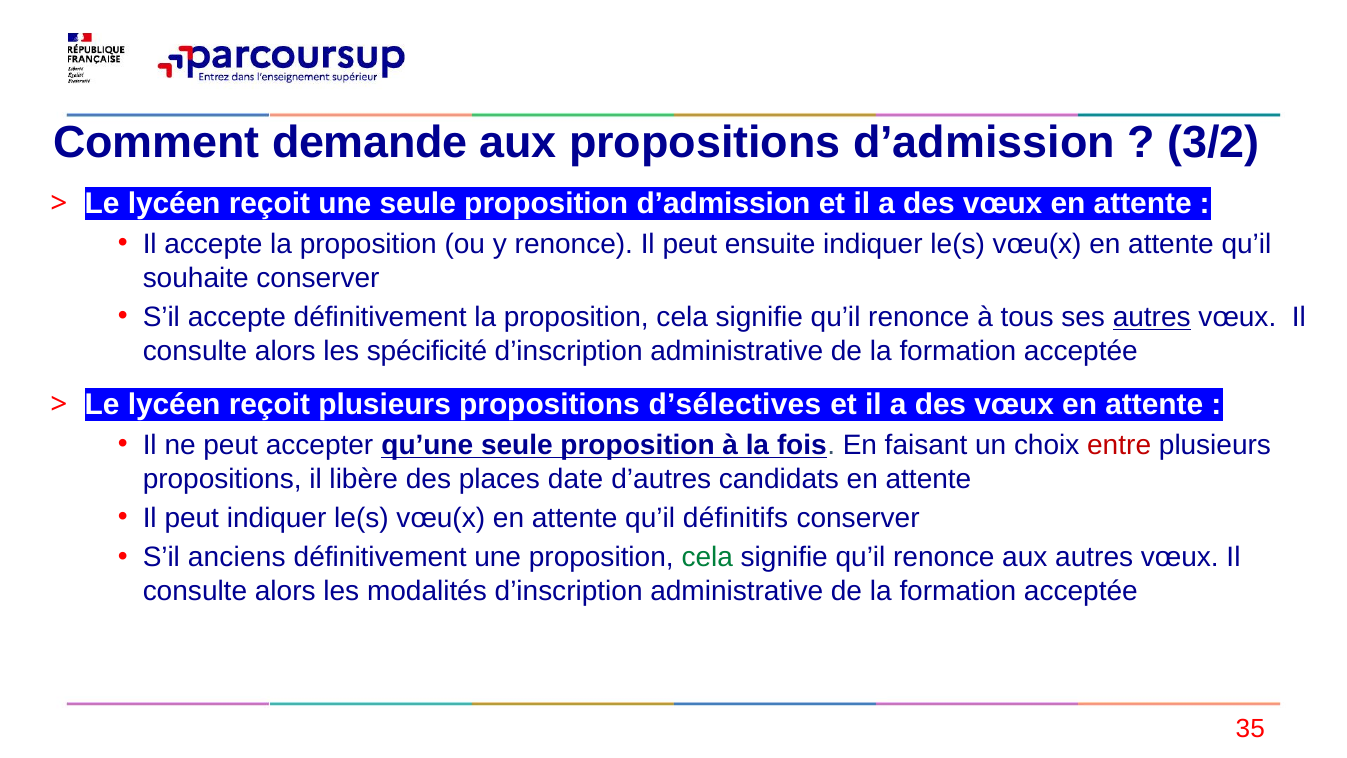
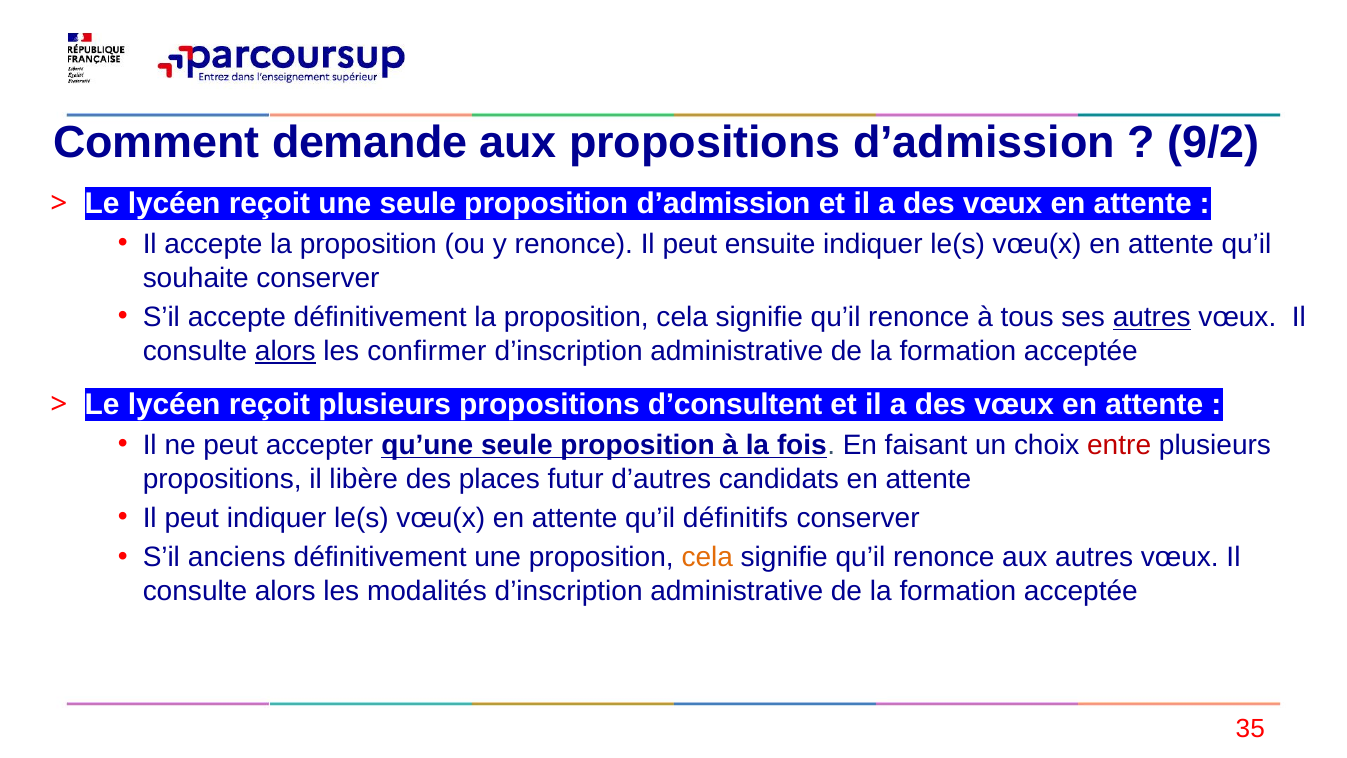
3/2: 3/2 -> 9/2 (1213, 143)
alors underline: none -> present (285, 351)
spécificité: spécificité -> confirmer (427, 351)
d’sélectives: d’sélectives -> d’consultent (735, 405)
date: date -> futur (576, 479)
cela colour: green -> orange (707, 557)
